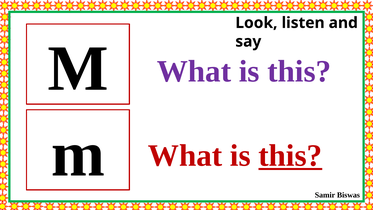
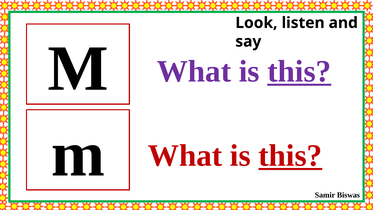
this underline: none -> present (299, 71)
